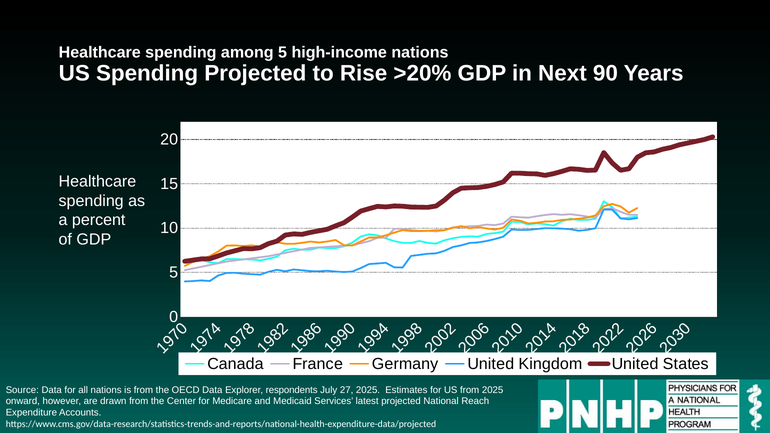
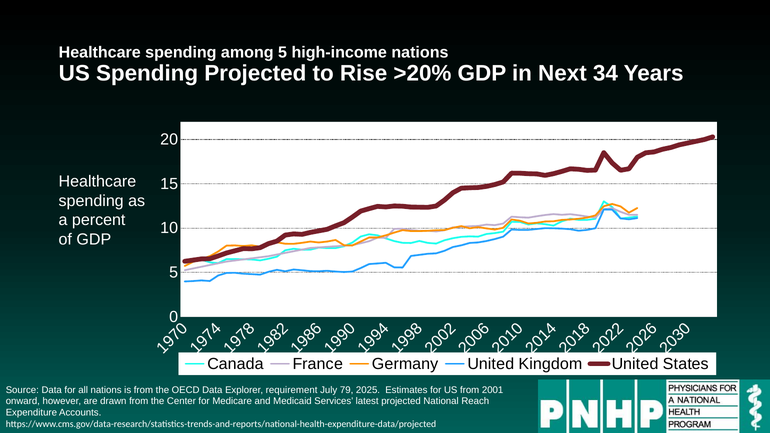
90: 90 -> 34 (605, 73)
respondents: respondents -> requirement (292, 390)
27: 27 -> 79 (347, 390)
from 2025: 2025 -> 2001 (493, 390)
